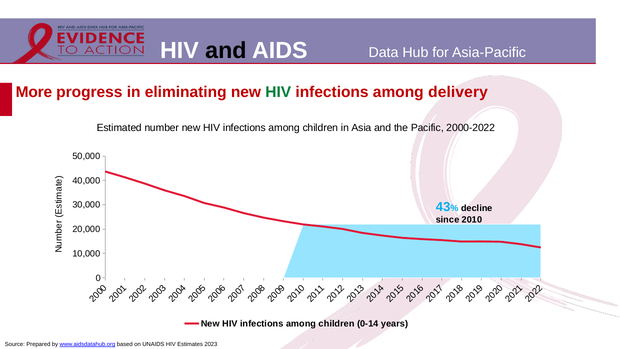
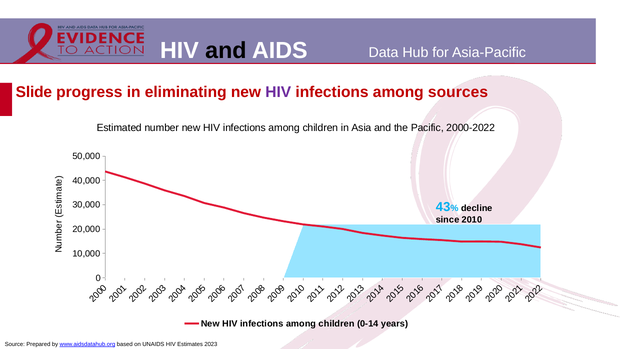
More: More -> Slide (34, 92)
HIV colour: green -> purple (278, 92)
delivery: delivery -> sources (458, 92)
